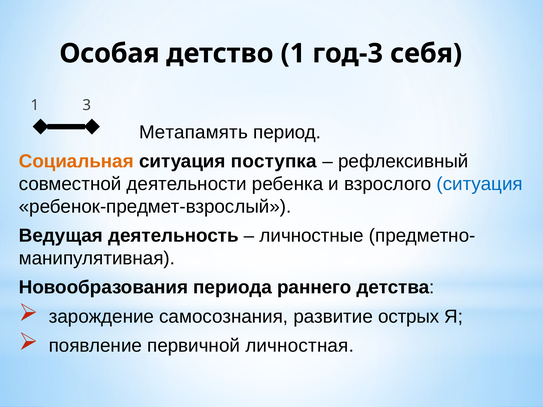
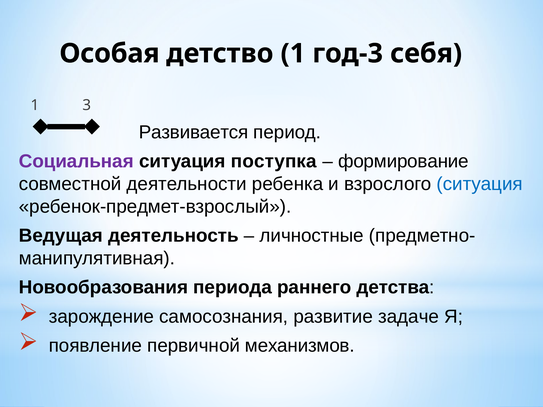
Метапамять: Метапамять -> Развивается (194, 132)
Социальная colour: orange -> purple (76, 162)
рефлексивный: рефлексивный -> формирование (403, 162)
острых: острых -> задаче (409, 317)
личностная: личностная -> механизмов (300, 346)
